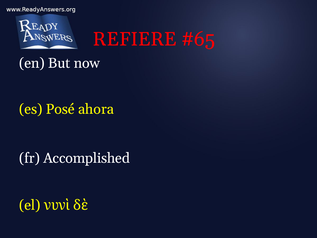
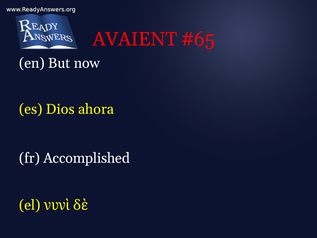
REFIERE: REFIERE -> AVAIENT (135, 39)
Posé: Posé -> Dios (60, 109)
